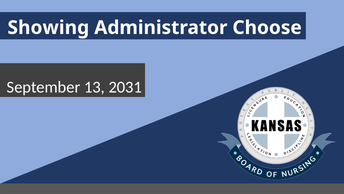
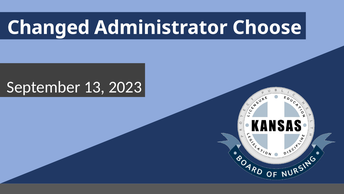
Showing: Showing -> Changed (48, 28)
2031: 2031 -> 2023 (125, 87)
